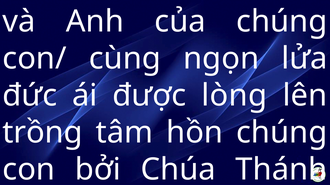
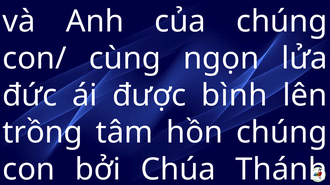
lòng: lòng -> bình (234, 96)
